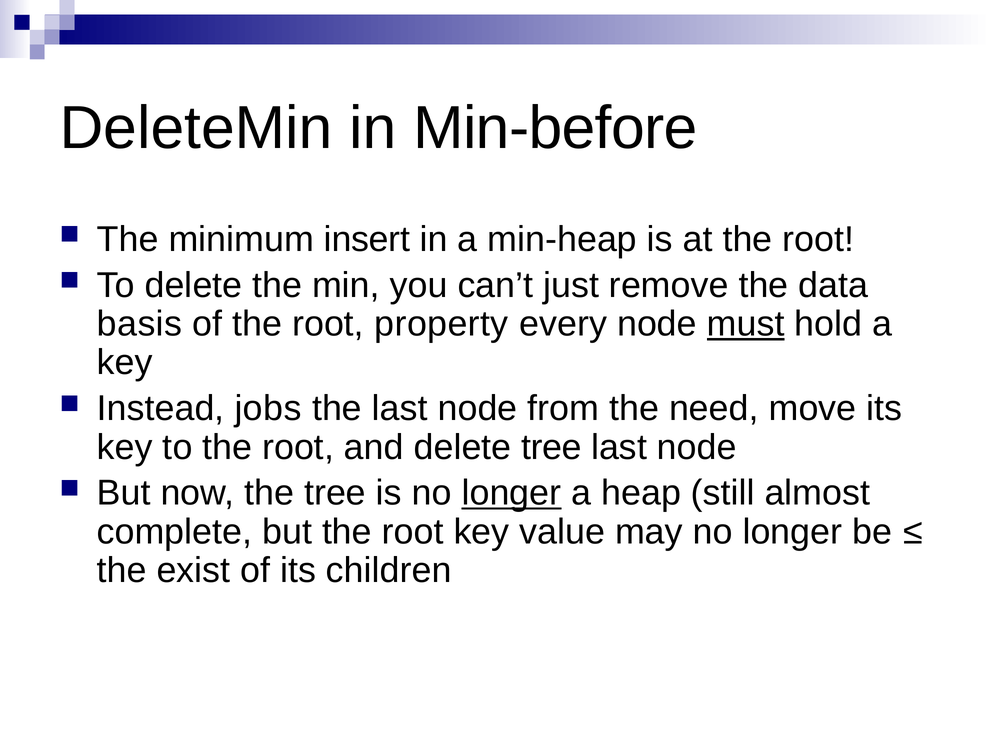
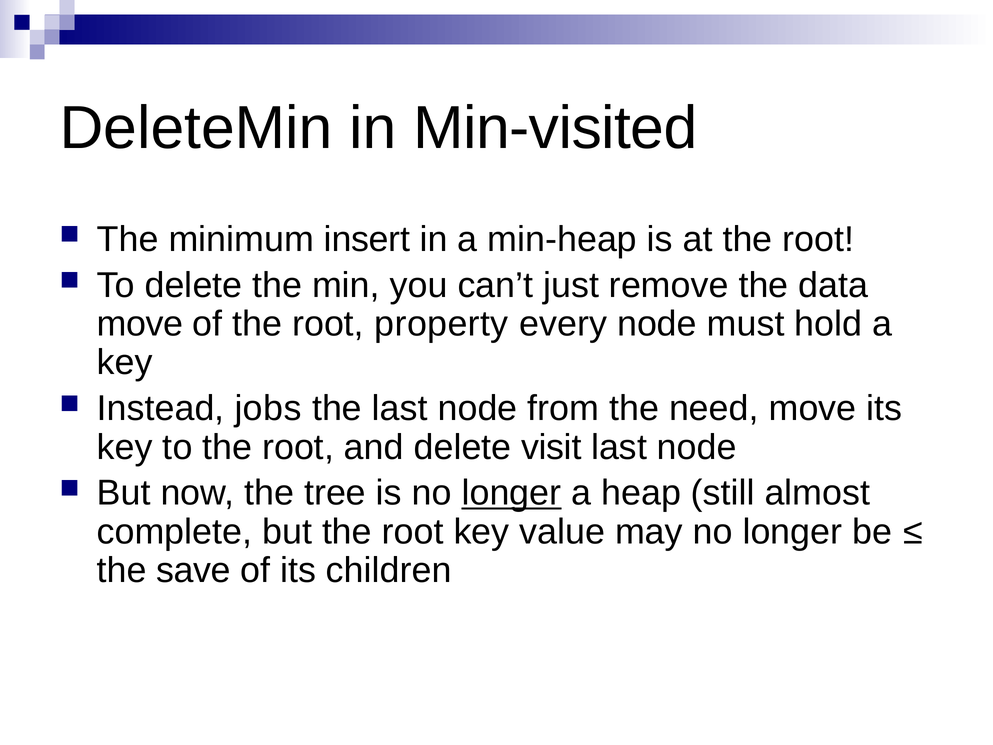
Min-before: Min-before -> Min-visited (555, 128)
basis: basis -> move (140, 324)
must underline: present -> none (746, 324)
delete tree: tree -> visit (551, 447)
exist: exist -> save (194, 570)
